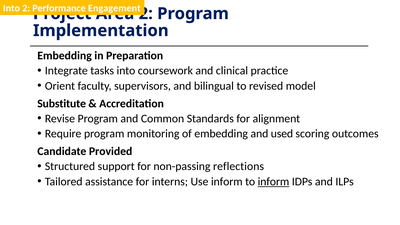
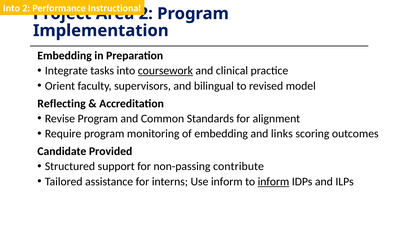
Engagement: Engagement -> Instructional (114, 8)
coursework underline: none -> present (165, 71)
Substitute: Substitute -> Reflecting (62, 103)
used: used -> links (282, 134)
reflections: reflections -> contribute (239, 166)
